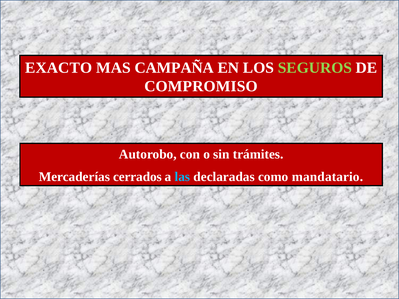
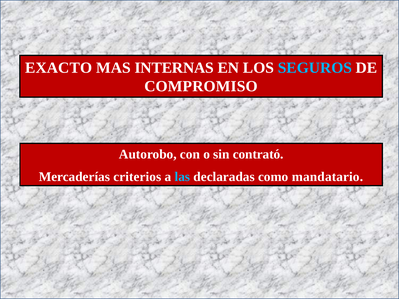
CAMPAÑA: CAMPAÑA -> INTERNAS (174, 68)
SEGUROS colour: light green -> light blue (315, 68)
trámites: trámites -> contrató (258, 154)
cerrados: cerrados -> criterios (137, 177)
